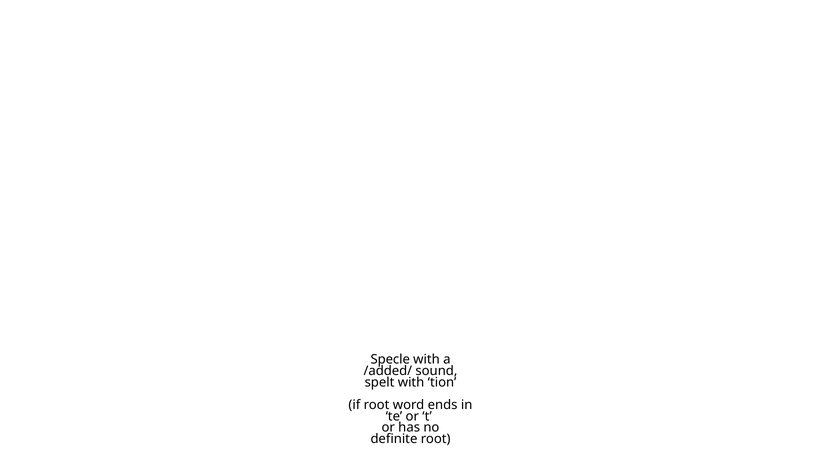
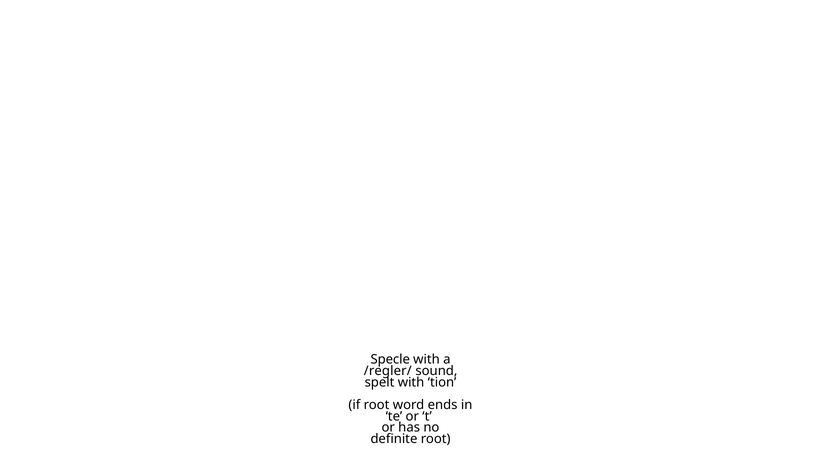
/added/: /added/ -> /regler/ (388, 370)
